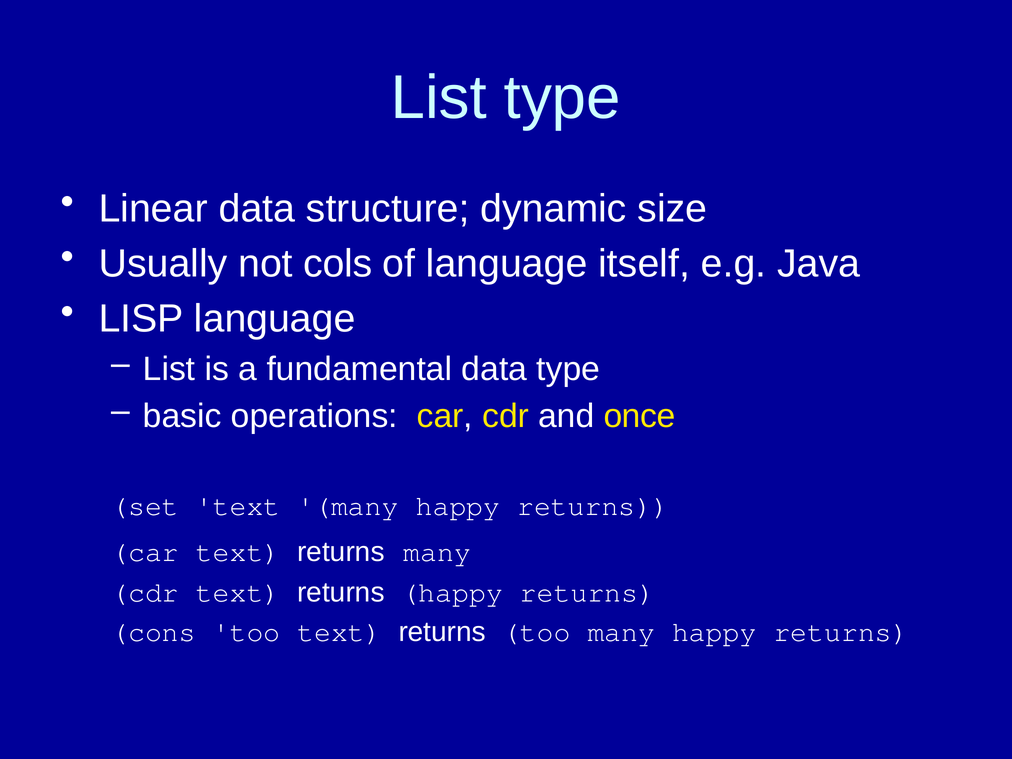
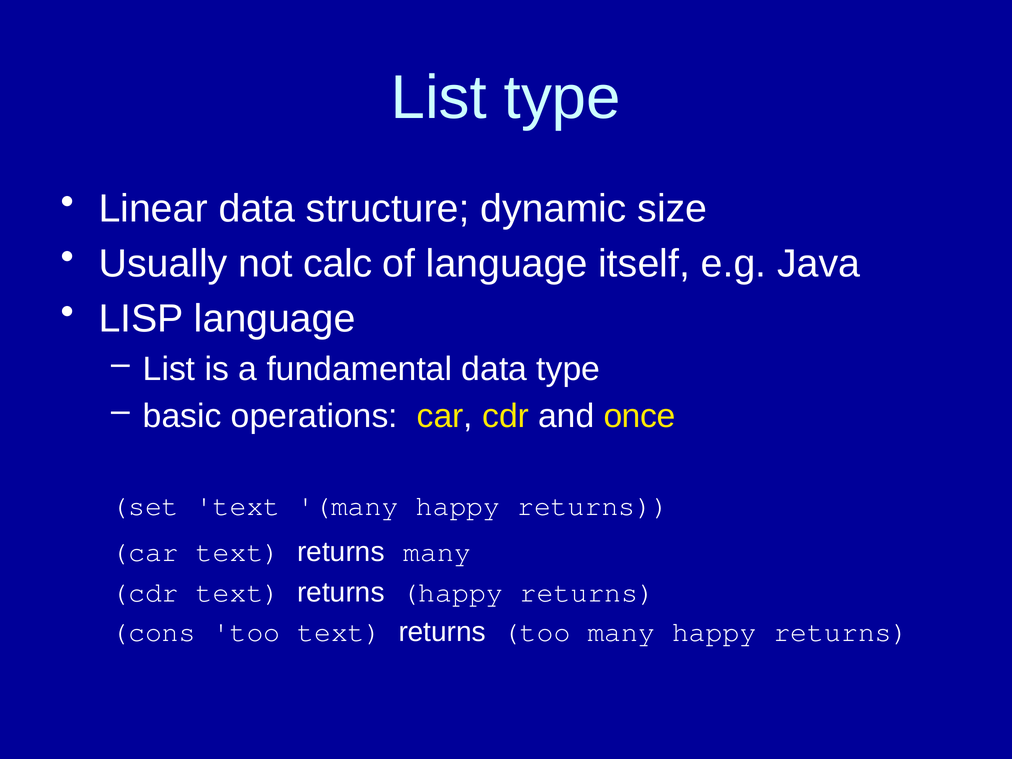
cols: cols -> calc (338, 264)
